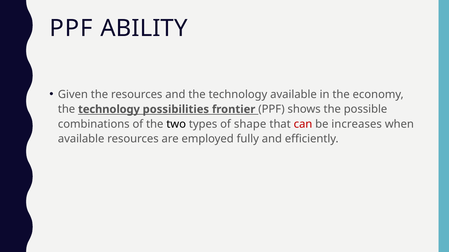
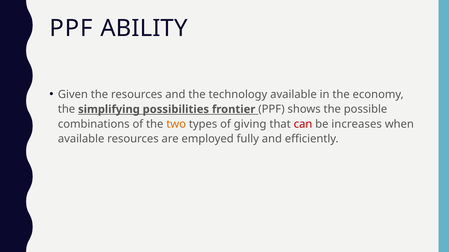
technology: technology -> simplifying (109, 110)
two colour: black -> orange (176, 124)
shape: shape -> giving (250, 124)
